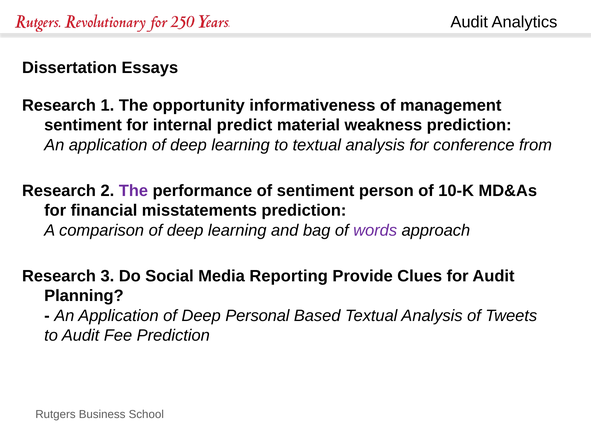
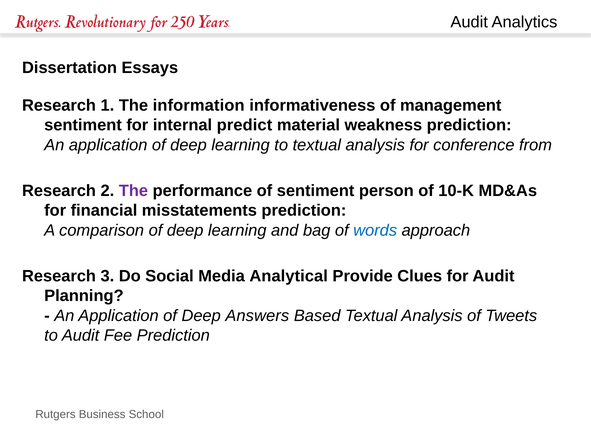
opportunity: opportunity -> information (199, 106)
words colour: purple -> blue (375, 230)
Reporting: Reporting -> Analytical (289, 276)
Personal: Personal -> Answers (257, 316)
